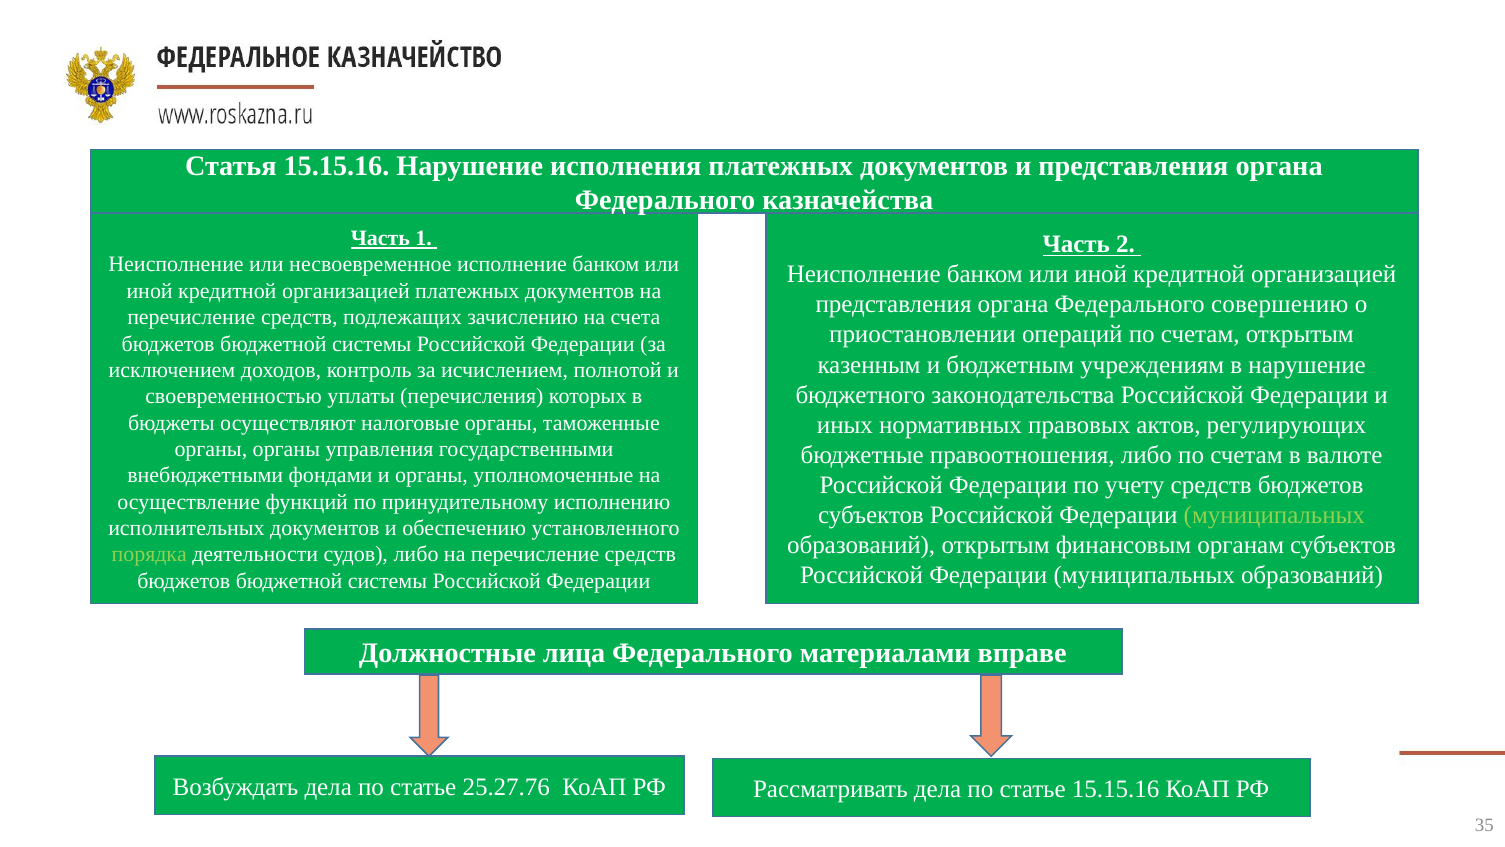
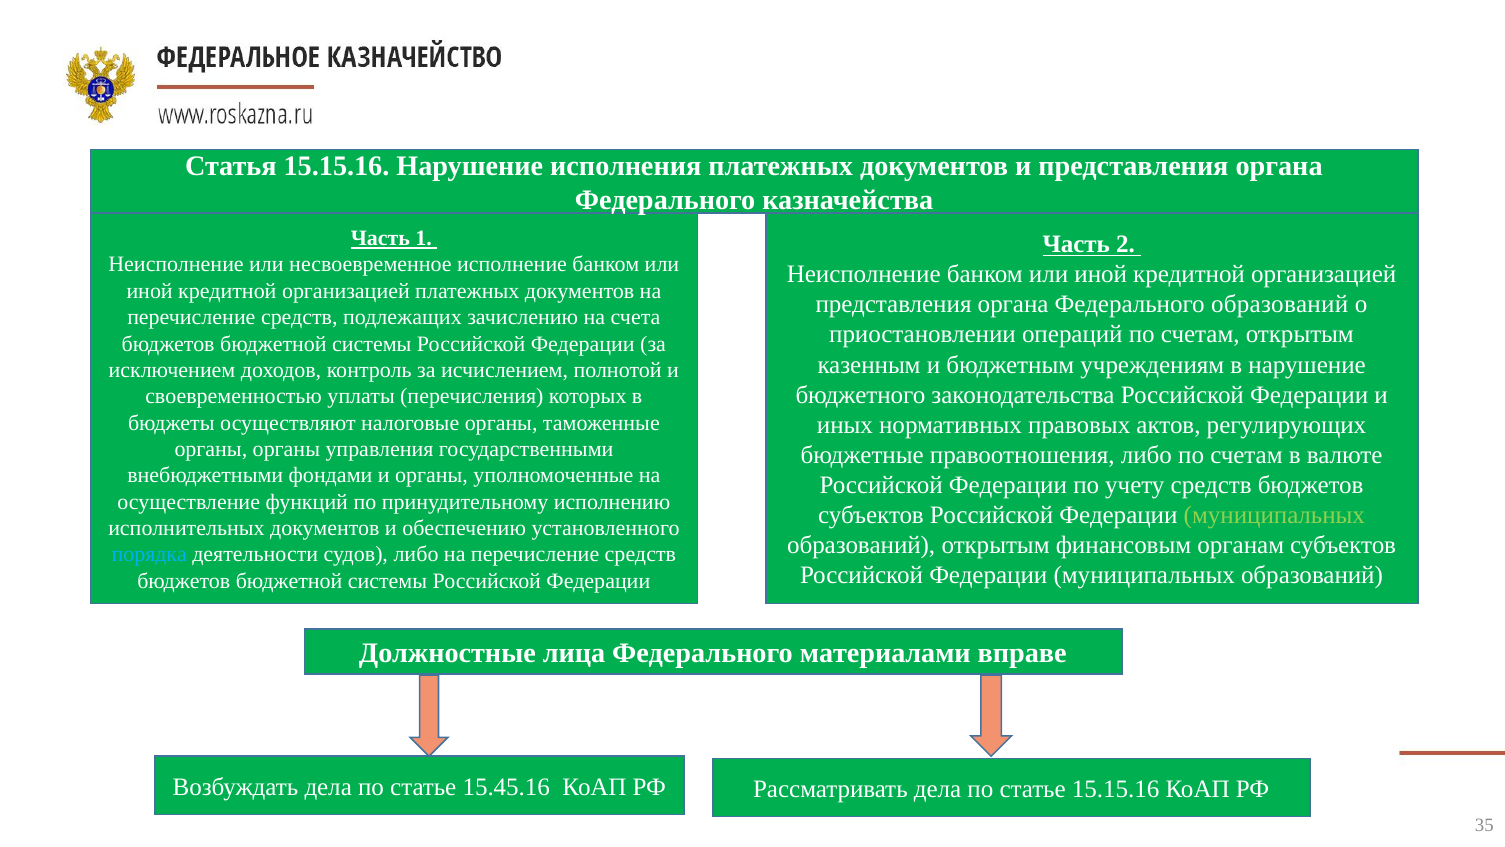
Федерального совершению: совершению -> образований (1280, 304)
порядка colour: light green -> light blue (149, 554)
25.27.76: 25.27.76 -> 15.45.16 (506, 787)
